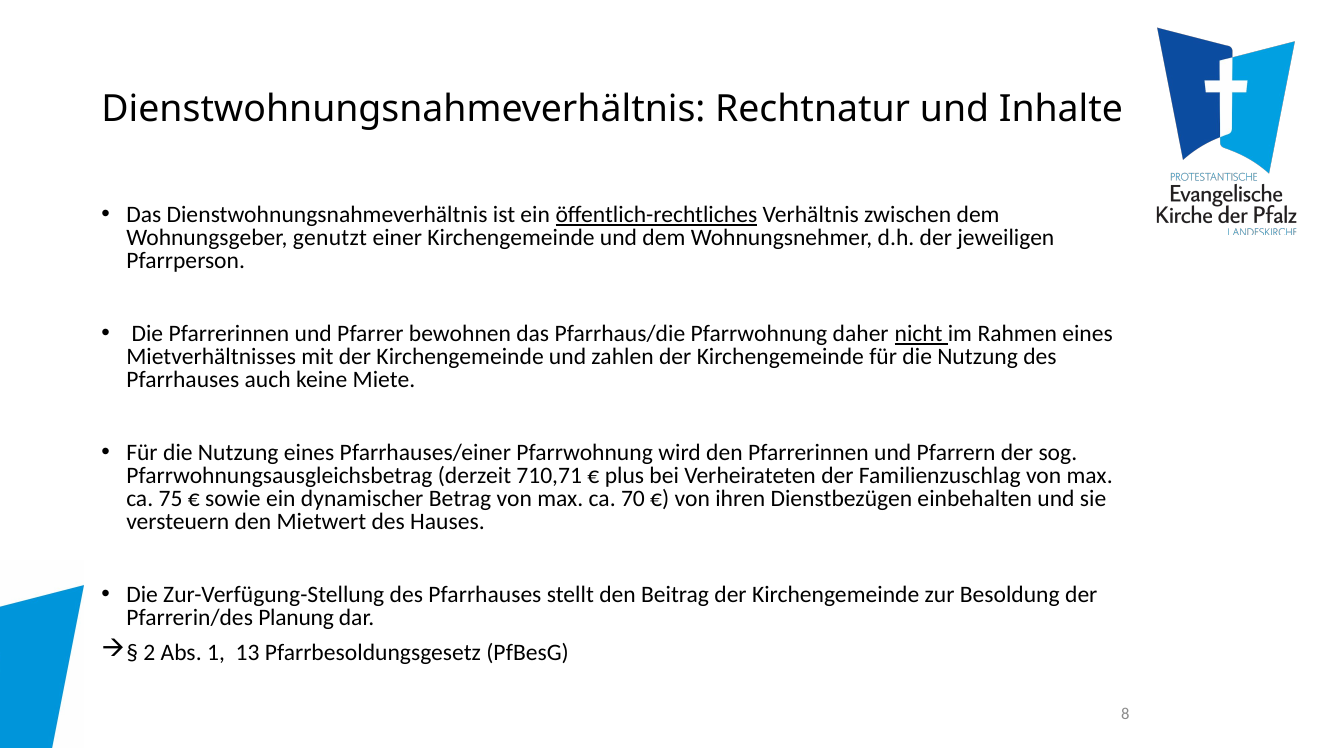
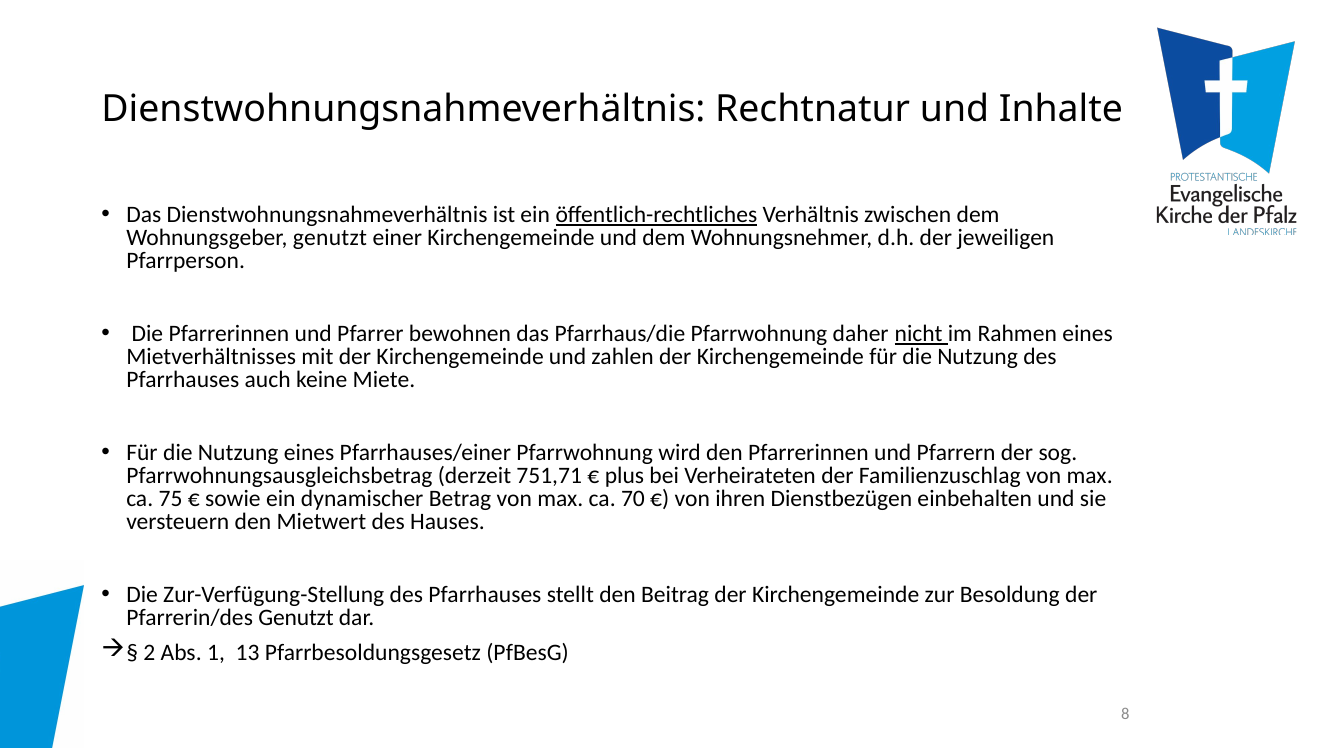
710,71: 710,71 -> 751,71 (549, 476)
Pfarrerin/des Planung: Planung -> Genutzt (296, 618)
